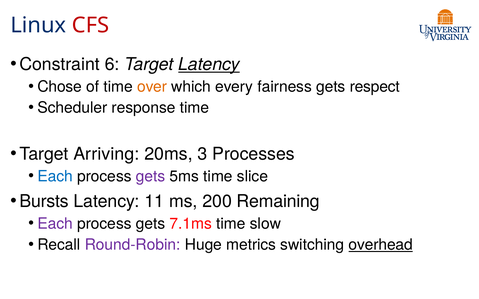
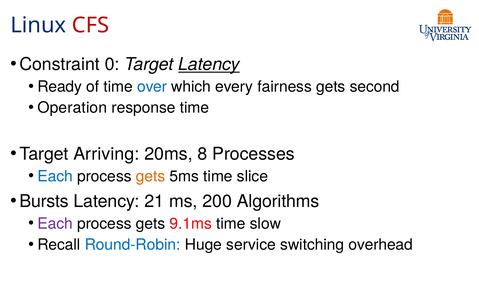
6: 6 -> 0 (112, 65)
Chose: Chose -> Ready (60, 87)
over colour: orange -> blue (152, 87)
respect: respect -> second (375, 87)
Scheduler: Scheduler -> Operation (72, 108)
3: 3 -> 8 (202, 154)
gets colour: purple -> orange (151, 177)
11: 11 -> 21 (154, 202)
Remaining: Remaining -> Algorithms (278, 202)
7.1ms: 7.1ms -> 9.1ms (191, 224)
Round-Robin colour: purple -> blue (133, 245)
metrics: metrics -> service (251, 245)
overhead underline: present -> none (381, 245)
